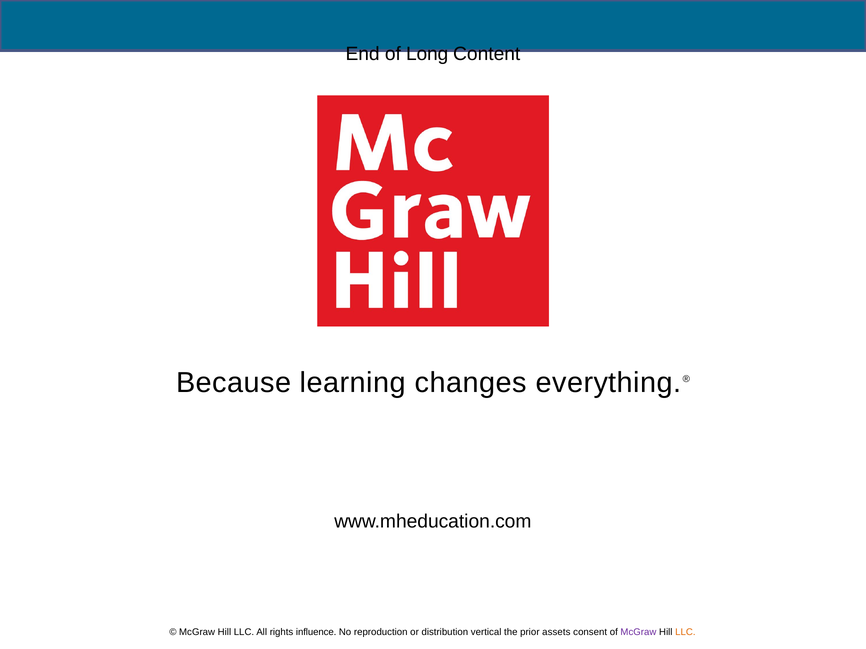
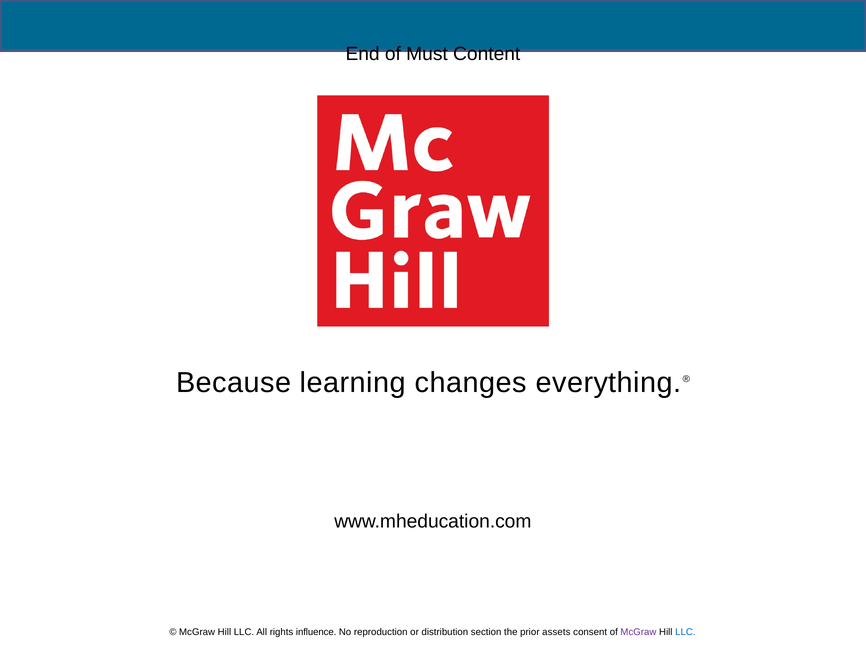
Long: Long -> Must (427, 54)
vertical: vertical -> section (486, 633)
LLC colour: orange -> blue (685, 633)
